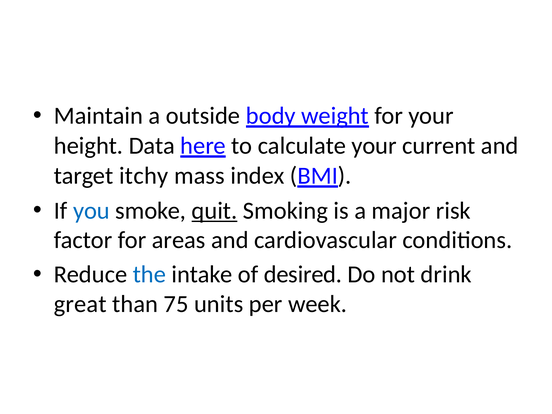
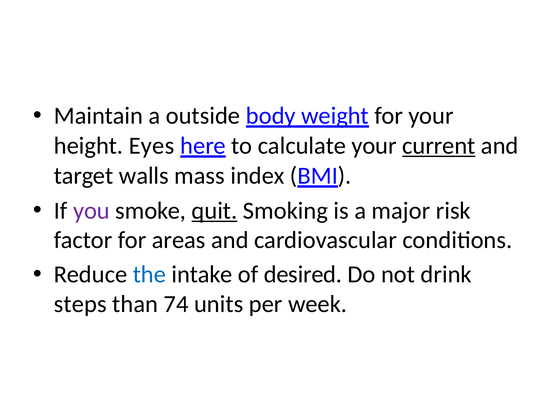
Data: Data -> Eyes (152, 146)
current underline: none -> present (439, 146)
itchy: itchy -> walls (144, 176)
you colour: blue -> purple (91, 211)
great: great -> steps (80, 304)
75: 75 -> 74 (176, 304)
